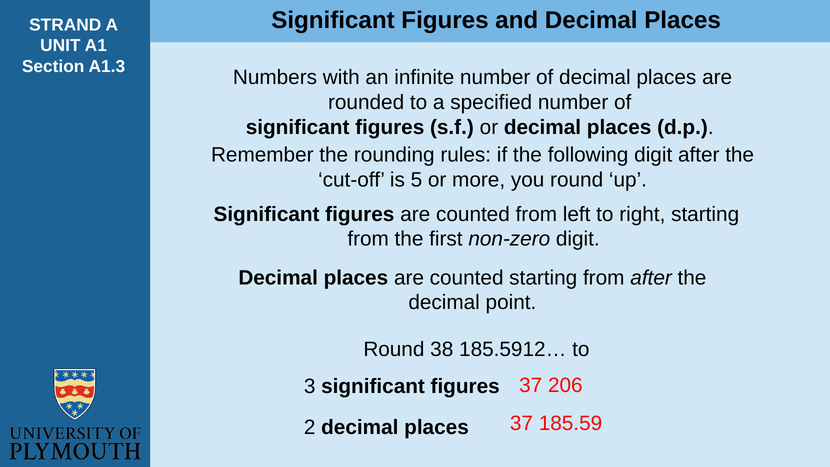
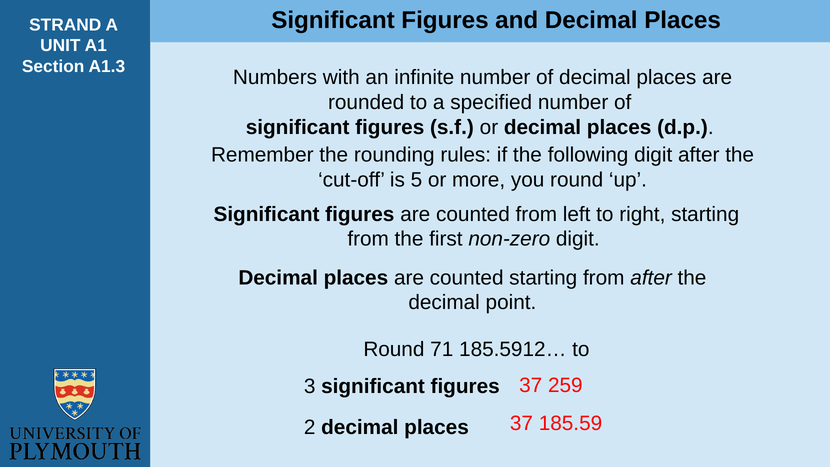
38: 38 -> 71 (442, 349)
206: 206 -> 259 (565, 385)
